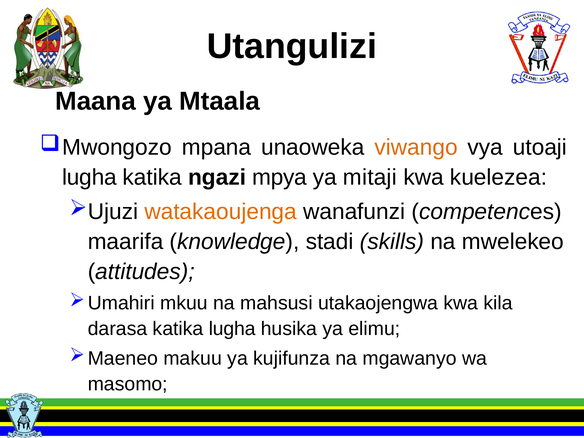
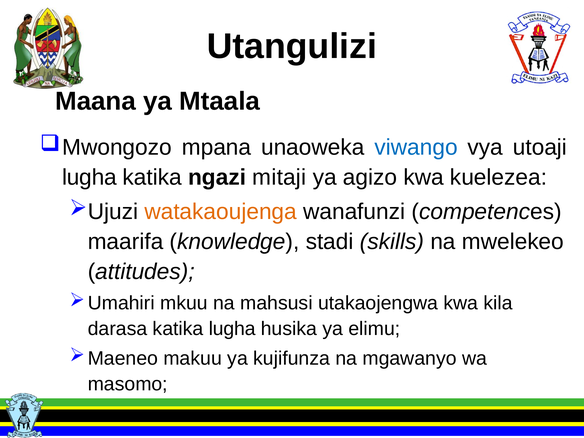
viwango colour: orange -> blue (416, 147)
mpya: mpya -> mitaji (279, 177)
mitaji: mitaji -> agizo (370, 177)
